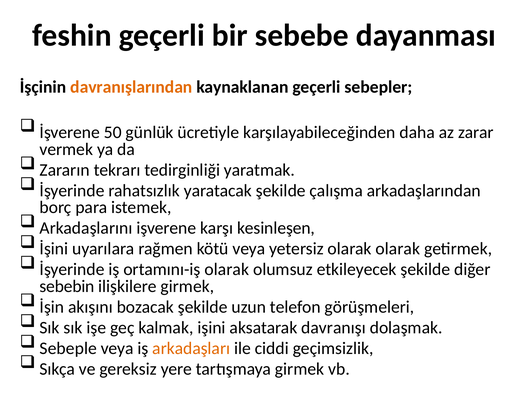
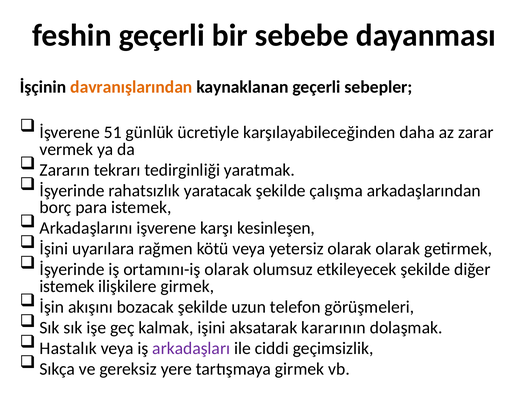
50: 50 -> 51 (113, 132)
sebebin: sebebin -> istemek (67, 286)
davranışı: davranışı -> kararının (333, 328)
Sebeple: Sebeple -> Hastalık (68, 348)
arkadaşları colour: orange -> purple (191, 348)
